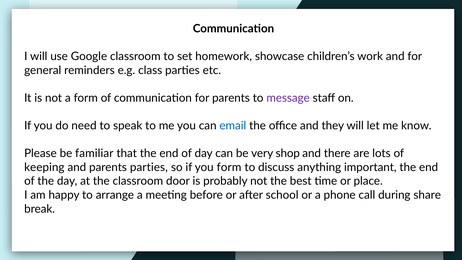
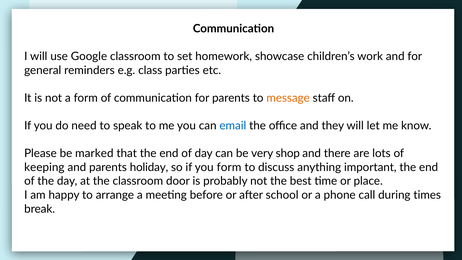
message colour: purple -> orange (288, 98)
familiar: familiar -> marked (94, 153)
parents parties: parties -> holiday (149, 167)
share: share -> times (427, 195)
